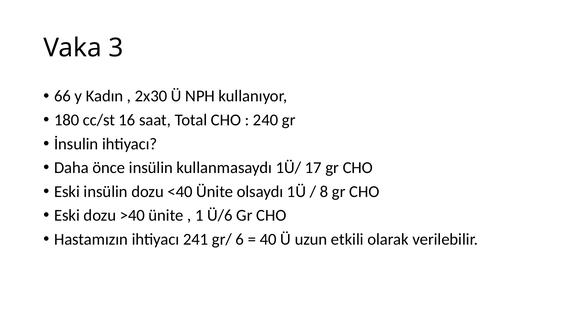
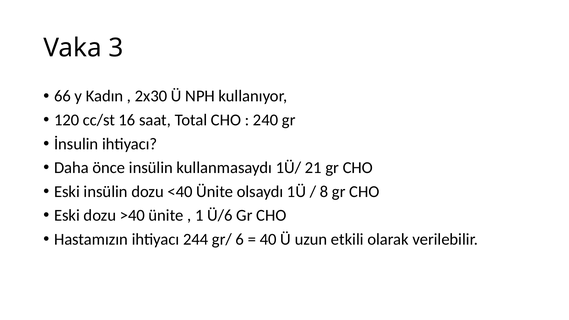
180: 180 -> 120 (67, 120)
17: 17 -> 21 (313, 168)
241: 241 -> 244 (196, 239)
